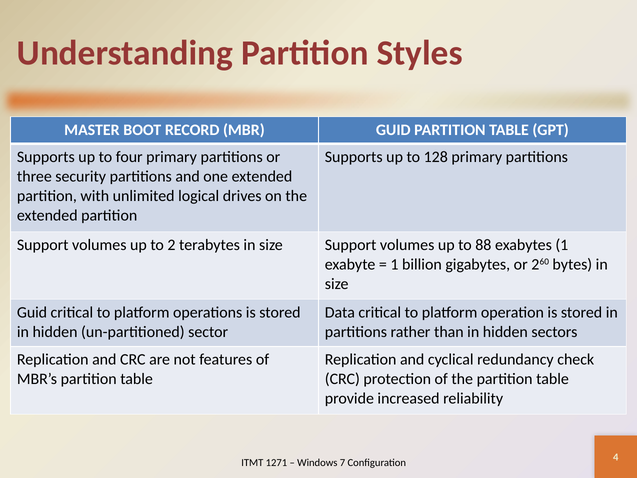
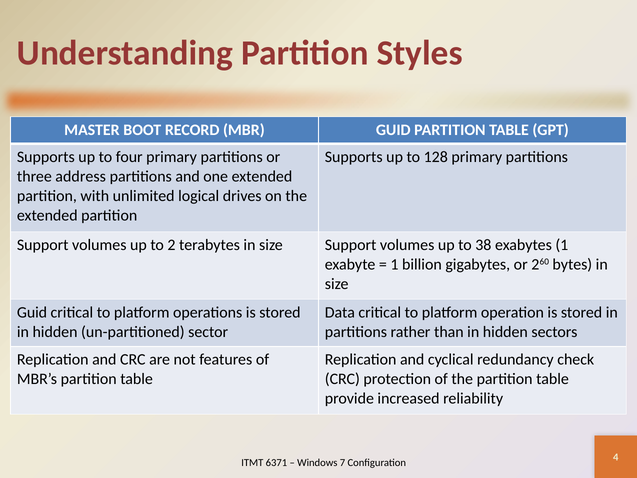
security: security -> address (81, 176)
88: 88 -> 38 (483, 245)
1271: 1271 -> 6371 (276, 462)
